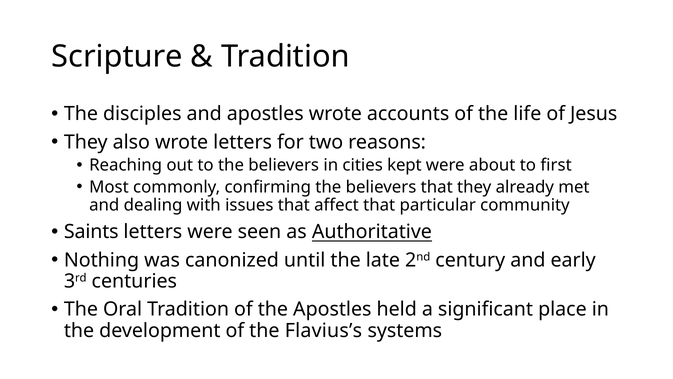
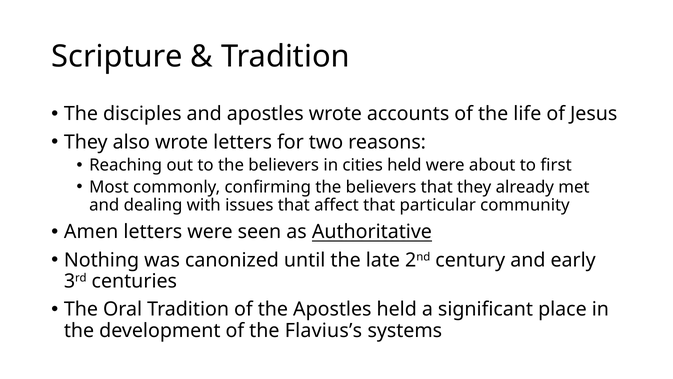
cities kept: kept -> held (404, 165)
Saints: Saints -> Amen (91, 232)
